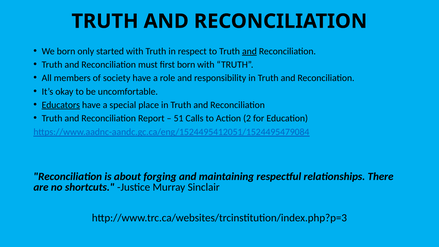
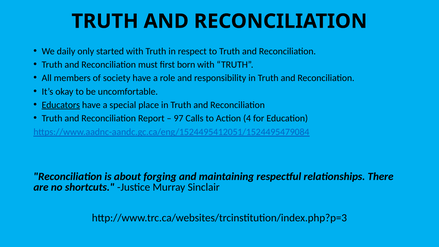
We born: born -> daily (66, 51)
and underline: present -> none (249, 51)
51: 51 -> 97 (179, 118)
2: 2 -> 4 (247, 118)
